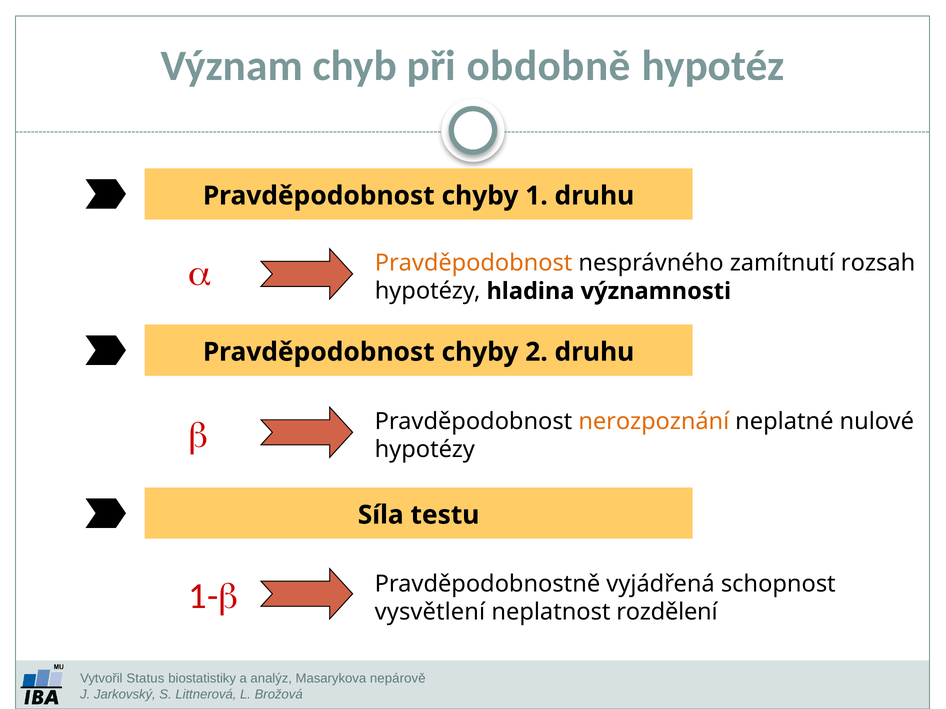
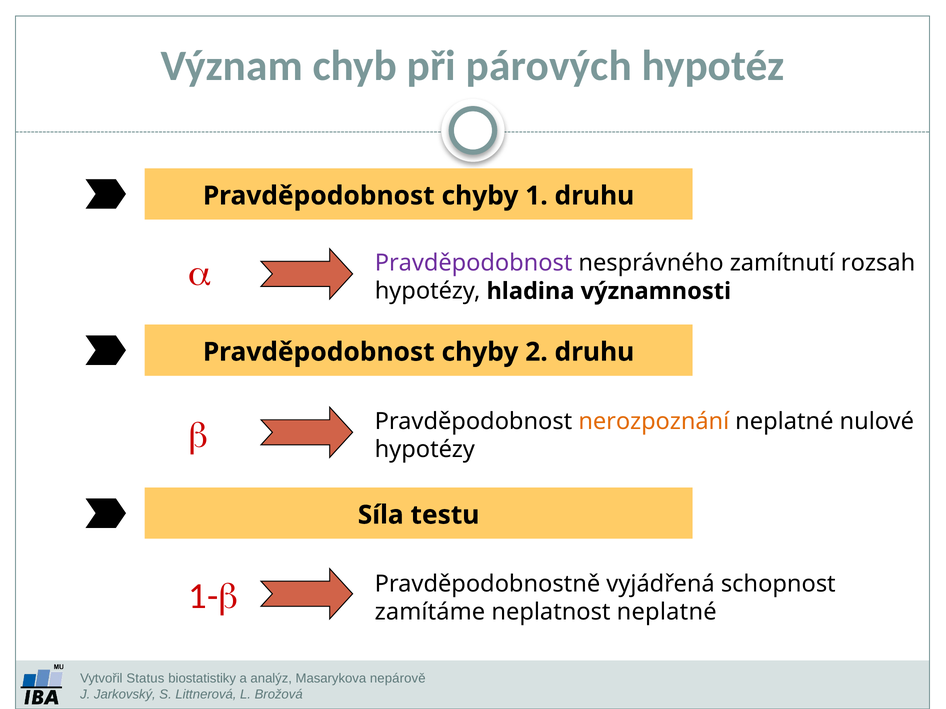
obdobně: obdobně -> párových (549, 66)
Pravděpodobnost colour: orange -> purple (474, 263)
vysvětlení: vysvětlení -> zamítáme (430, 612)
neplatnost rozdělení: rozdělení -> neplatné (667, 612)
